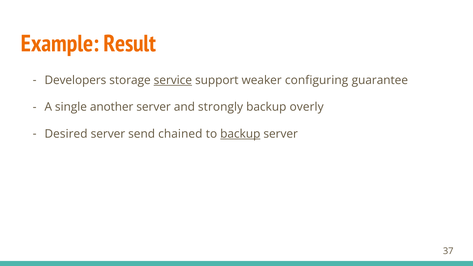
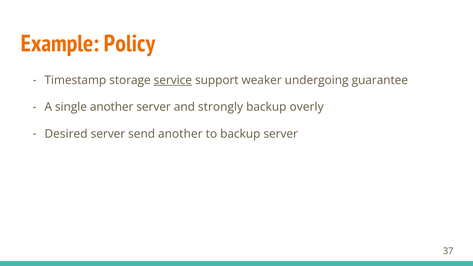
Result: Result -> Policy (130, 44)
Developers: Developers -> Timestamp (75, 80)
configuring: configuring -> undergoing (317, 80)
send chained: chained -> another (180, 134)
backup underline: present -> none (240, 134)
